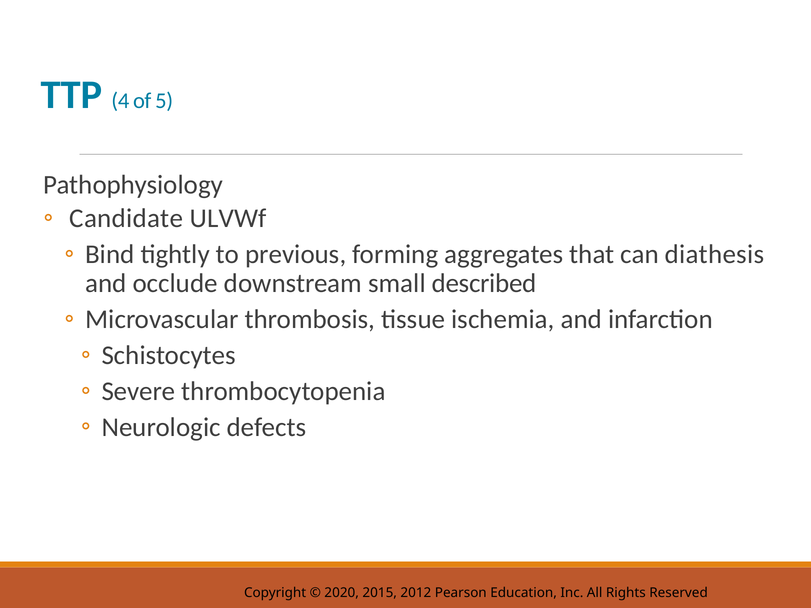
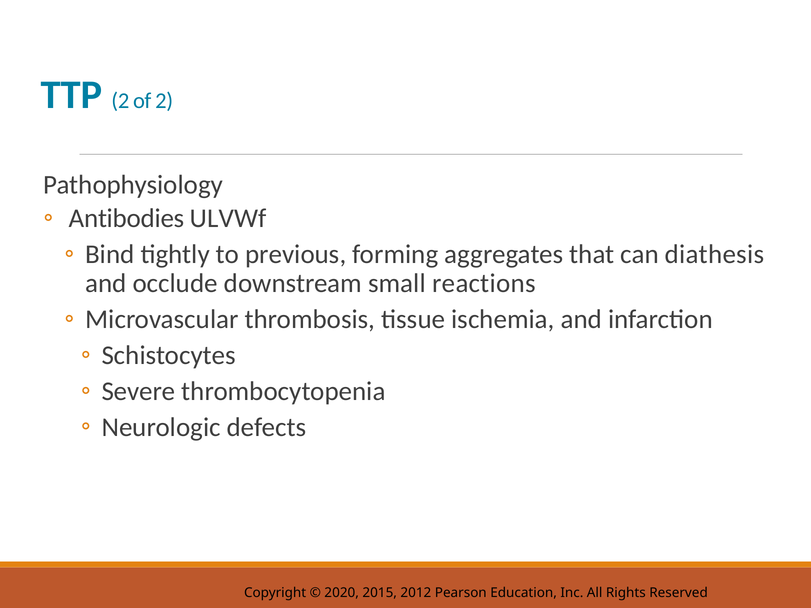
P 4: 4 -> 2 (120, 101)
of 5: 5 -> 2 (164, 101)
Candidate: Candidate -> Antibodies (127, 218)
described: described -> reactions (484, 284)
